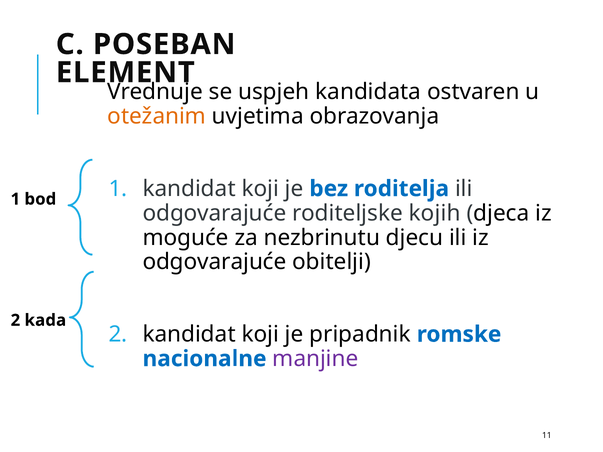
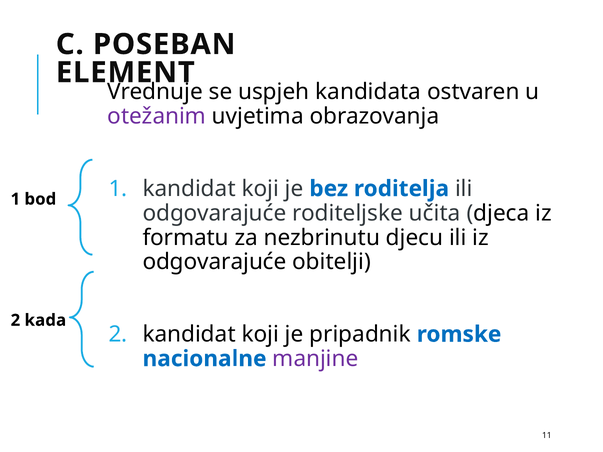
otežanim colour: orange -> purple (157, 116)
kojih: kojih -> učita (435, 213)
moguće: moguće -> formatu (186, 238)
